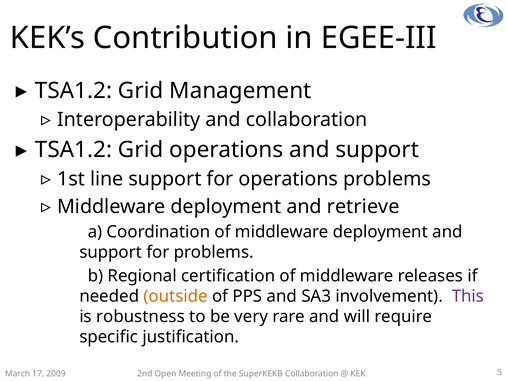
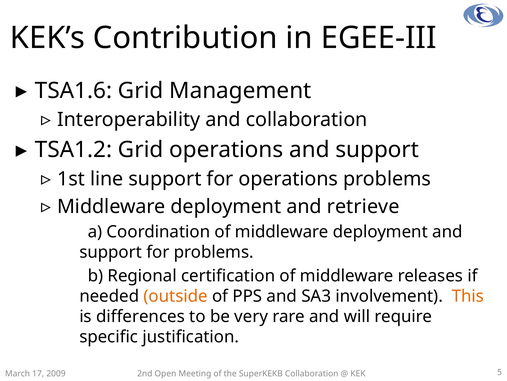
TSA1.2: TSA1.2 -> TSA1.6 (74, 90)
This colour: purple -> orange (468, 296)
robustness: robustness -> differences (140, 316)
